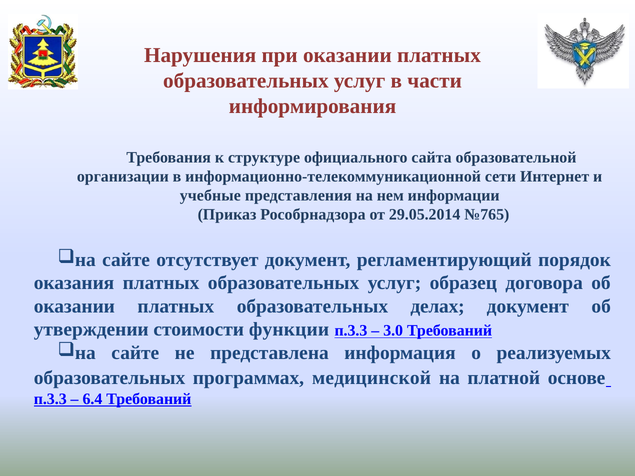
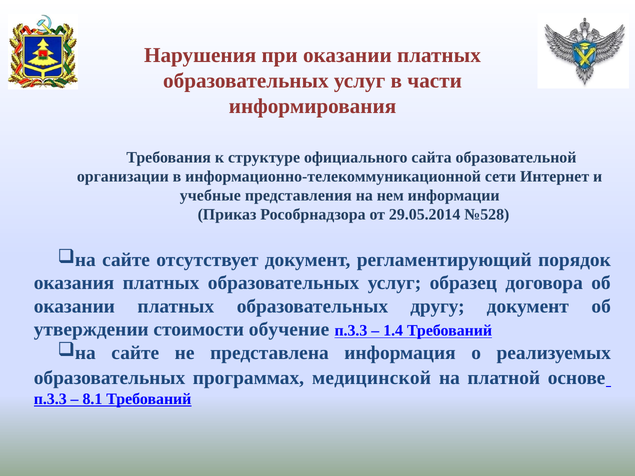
№765: №765 -> №528 (487, 215)
делах: делах -> другу (438, 306)
функции: функции -> обучение (289, 330)
3.0: 3.0 -> 1.4 (393, 331)
6.4: 6.4 -> 8.1 (92, 399)
